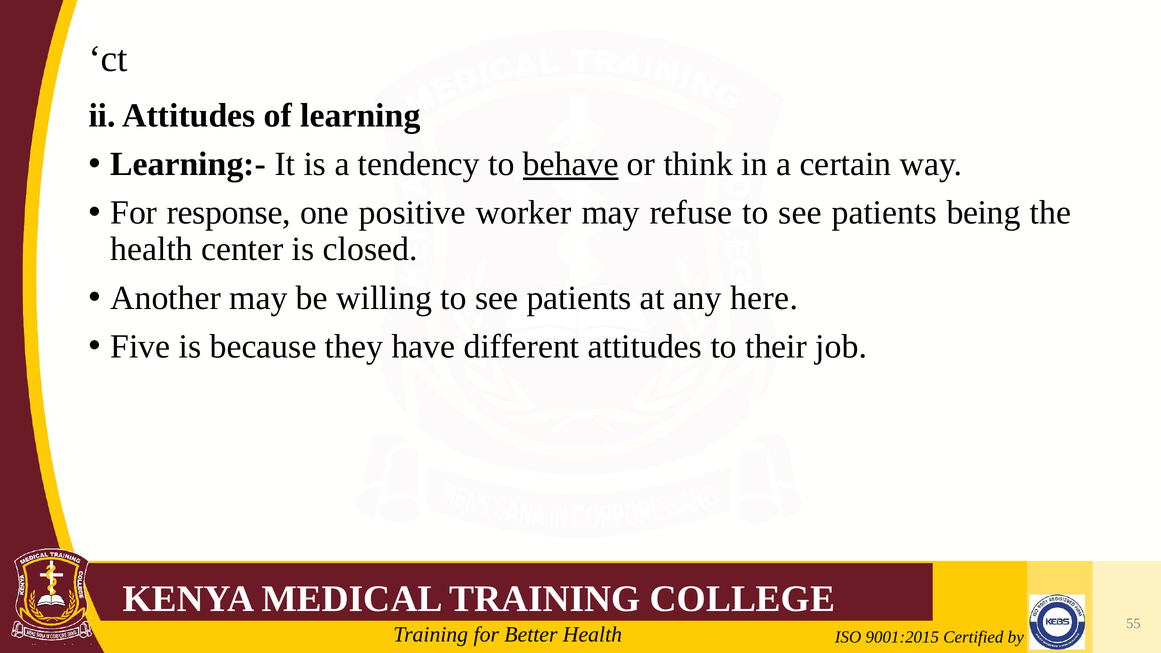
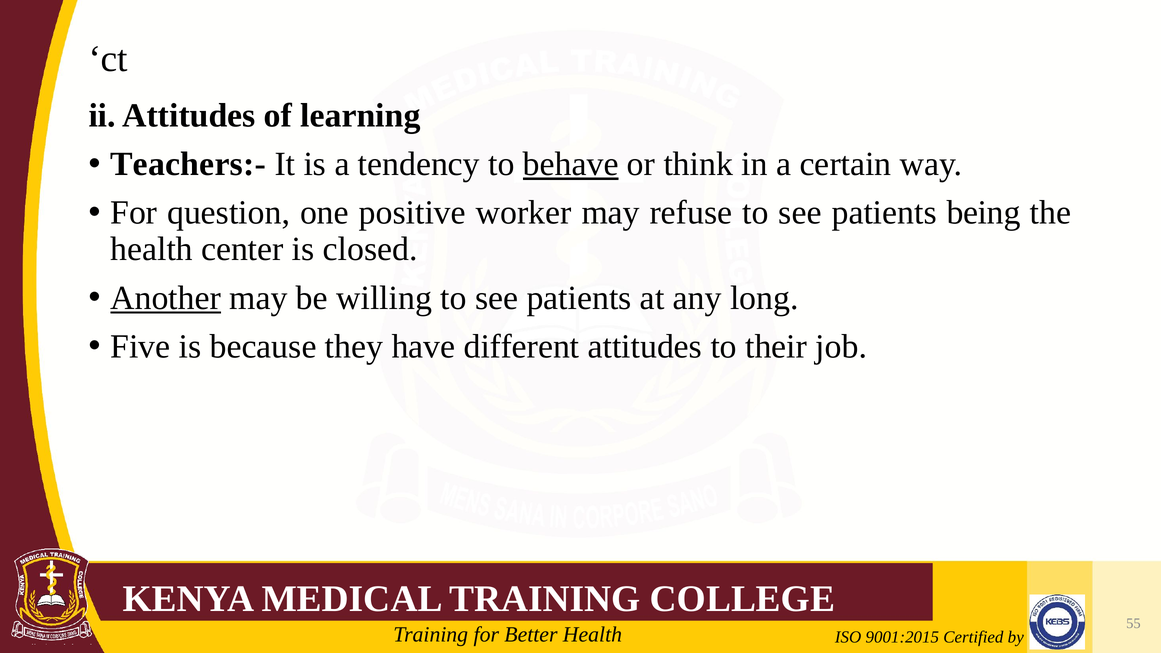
Learning:-: Learning:- -> Teachers:- (188, 164)
response: response -> question (229, 213)
Another underline: none -> present (166, 298)
here: here -> long (764, 298)
